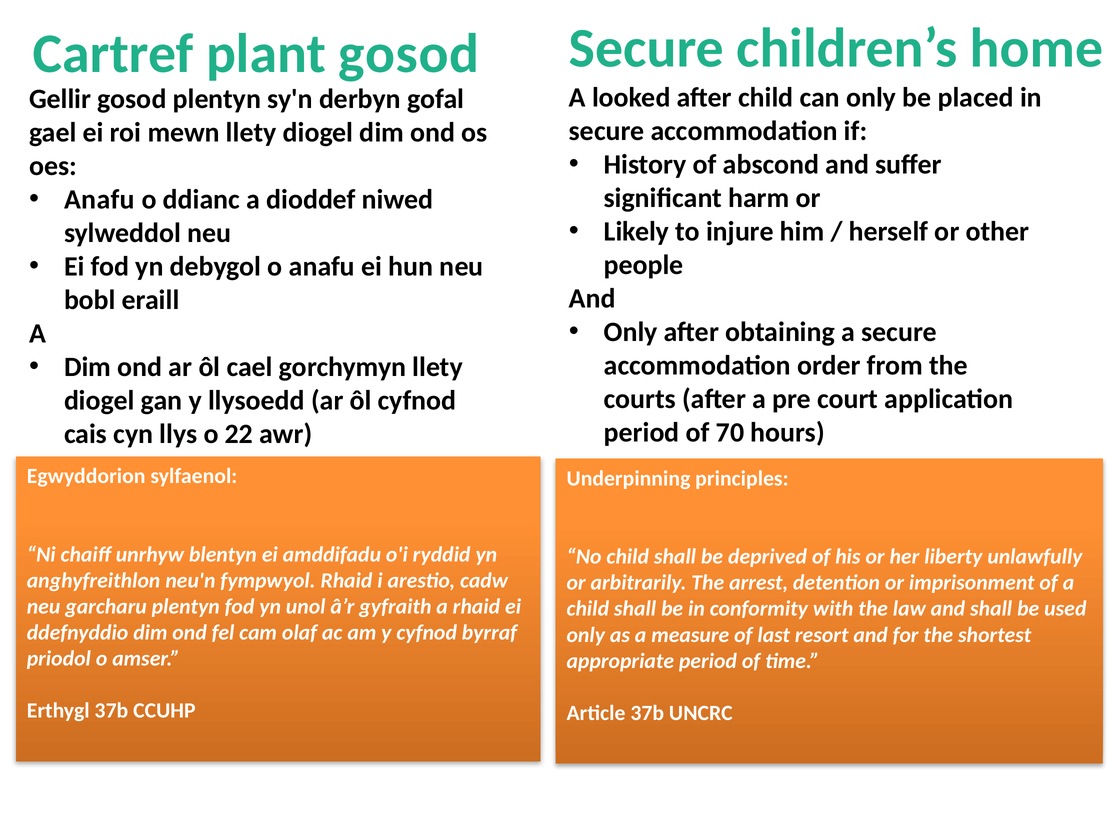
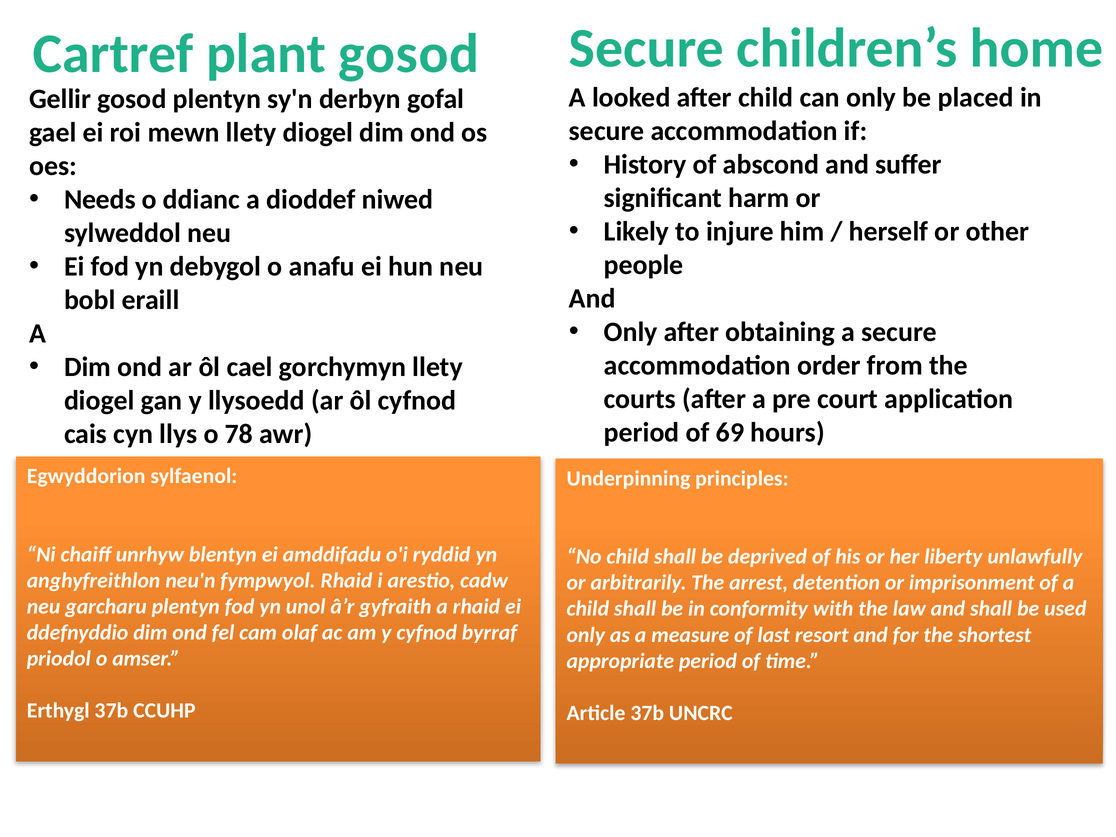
Anafu: Anafu -> Needs (100, 200)
70: 70 -> 69 (730, 432)
22: 22 -> 78 (239, 434)
